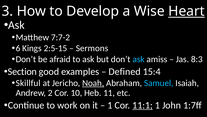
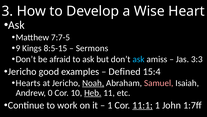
Heart underline: present -> none (186, 11)
7:7-2: 7:7-2 -> 7:7-5 (61, 37)
6: 6 -> 9 (18, 48)
2:5-15: 2:5-15 -> 8:5-15 (55, 48)
8:3: 8:3 -> 3:3 (197, 59)
Section: Section -> Jericho (22, 71)
Skillful: Skillful -> Hearts (28, 83)
Samuel colour: light blue -> pink (159, 83)
2: 2 -> 0 (50, 92)
Heb underline: none -> present (93, 92)
